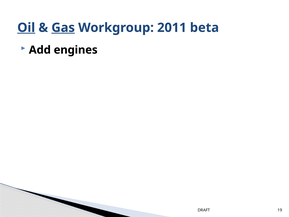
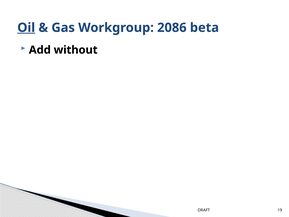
Gas underline: present -> none (63, 28)
2011: 2011 -> 2086 (172, 28)
engines: engines -> without (76, 50)
